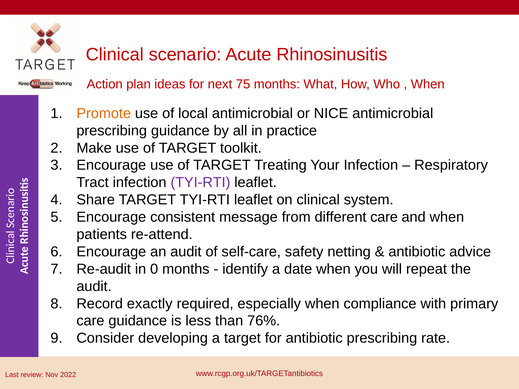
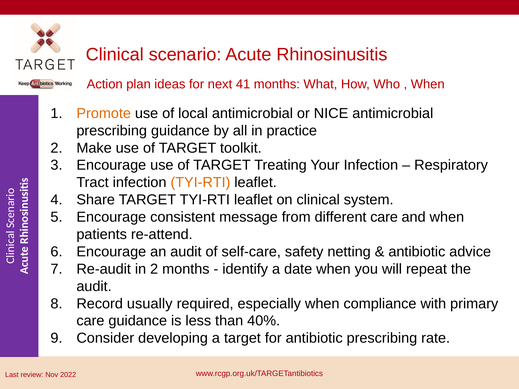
75: 75 -> 41 (243, 84)
TYI-RTI colour: purple -> orange (200, 183)
in 0: 0 -> 2 (154, 269)
exactly: exactly -> usually (150, 304)
76%: 76% -> 40% (264, 321)
